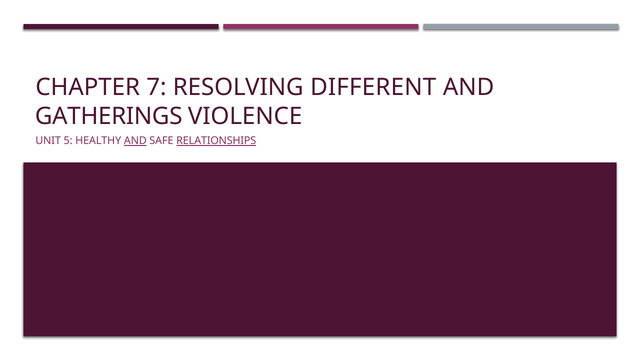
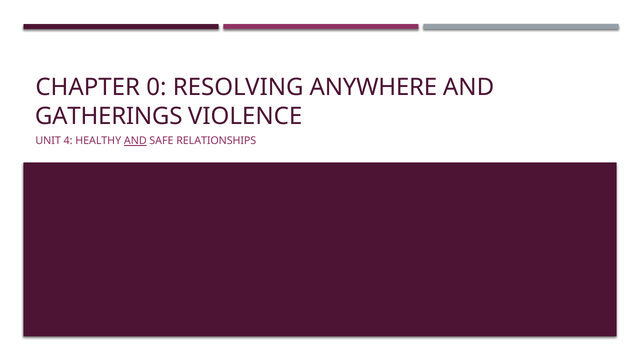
7: 7 -> 0 (156, 87)
DIFFERENT: DIFFERENT -> ANYWHERE (373, 87)
5: 5 -> 4 (68, 141)
RELATIONSHIPS underline: present -> none (216, 141)
